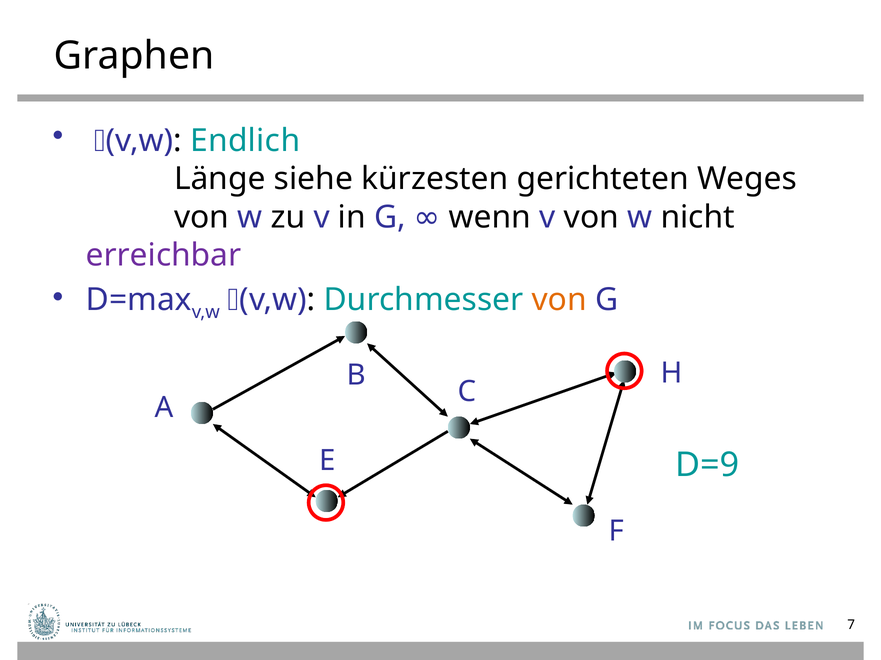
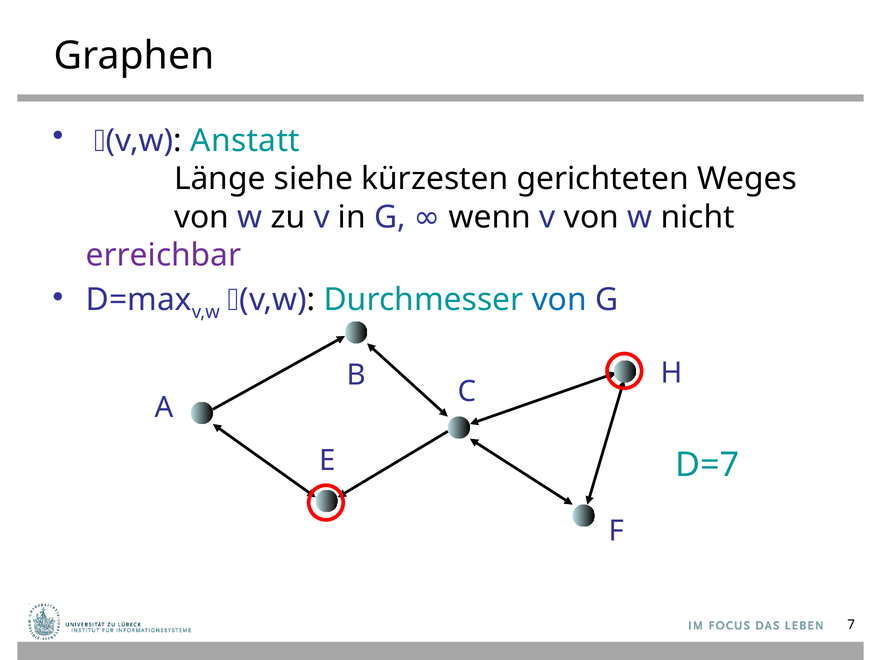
Endlich: Endlich -> Anstatt (245, 141)
von colour: orange -> blue (559, 300)
D=9: D=9 -> D=7 (707, 465)
